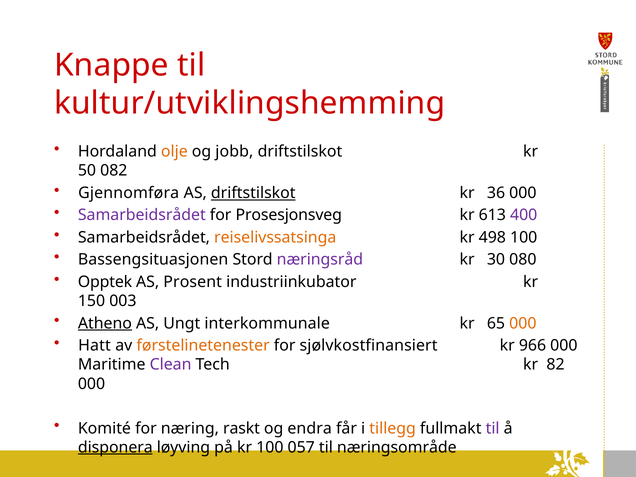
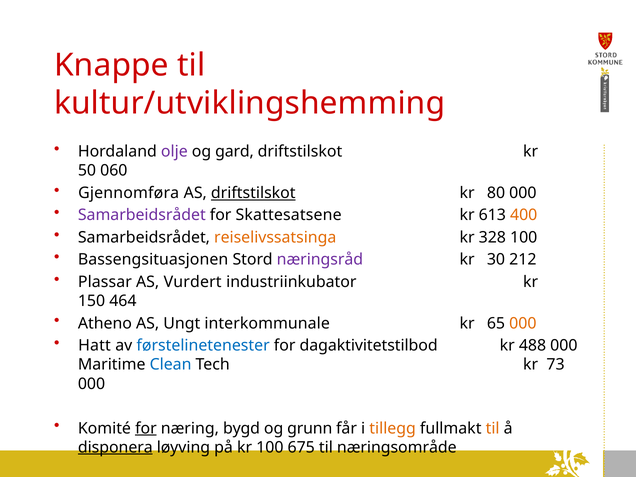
olje colour: orange -> purple (174, 152)
jobb: jobb -> gard (234, 152)
082: 082 -> 060 (114, 171)
36: 36 -> 80 (496, 193)
Prosesjonsveg: Prosesjonsveg -> Skattesatsene (289, 215)
400 colour: purple -> orange (524, 215)
498: 498 -> 328 (492, 237)
080: 080 -> 212 (523, 260)
Opptek: Opptek -> Plassar (105, 282)
Prosent: Prosent -> Vurdert (193, 282)
003: 003 -> 464 (123, 301)
Atheno underline: present -> none (105, 323)
førstelinetenester colour: orange -> blue (203, 346)
sjølvkostfinansiert: sjølvkostfinansiert -> dagaktivitetstilbod (369, 346)
966: 966 -> 488 (533, 346)
Clean colour: purple -> blue (171, 365)
82: 82 -> 73 (556, 365)
for underline: none -> present (146, 428)
raskt: raskt -> bygd (242, 428)
endra: endra -> grunn (310, 428)
til colour: purple -> orange (493, 428)
057: 057 -> 675 (301, 447)
